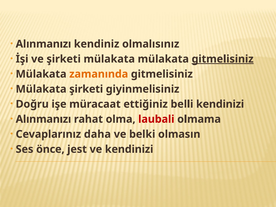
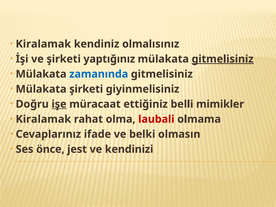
Alınmanızı: Alınmanızı -> Kiralamak (43, 44)
şirketi mülakata: mülakata -> yaptığınız (109, 59)
zamanında colour: orange -> blue (99, 74)
işe underline: none -> present (59, 104)
belli kendinizi: kendinizi -> mimikler (220, 104)
Alınmanızı: Alınmanızı -> Kiralamak (43, 119)
daha: daha -> ifade (97, 134)
